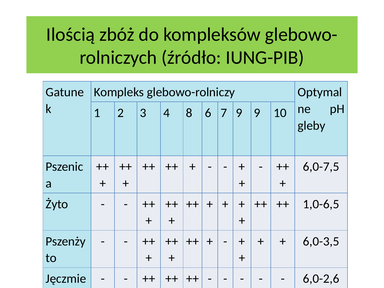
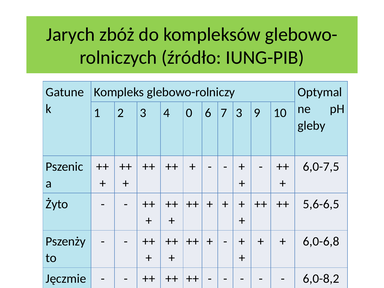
Ilością: Ilością -> Jarych (71, 35)
8: 8 -> 0 (189, 113)
7 9: 9 -> 3 (239, 113)
1,0-6,5: 1,0-6,5 -> 5,6-6,5 (321, 204)
6,0-3,5: 6,0-3,5 -> 6,0-6,8 (321, 241)
6,0-2,6: 6,0-2,6 -> 6,0-8,2 (321, 279)
